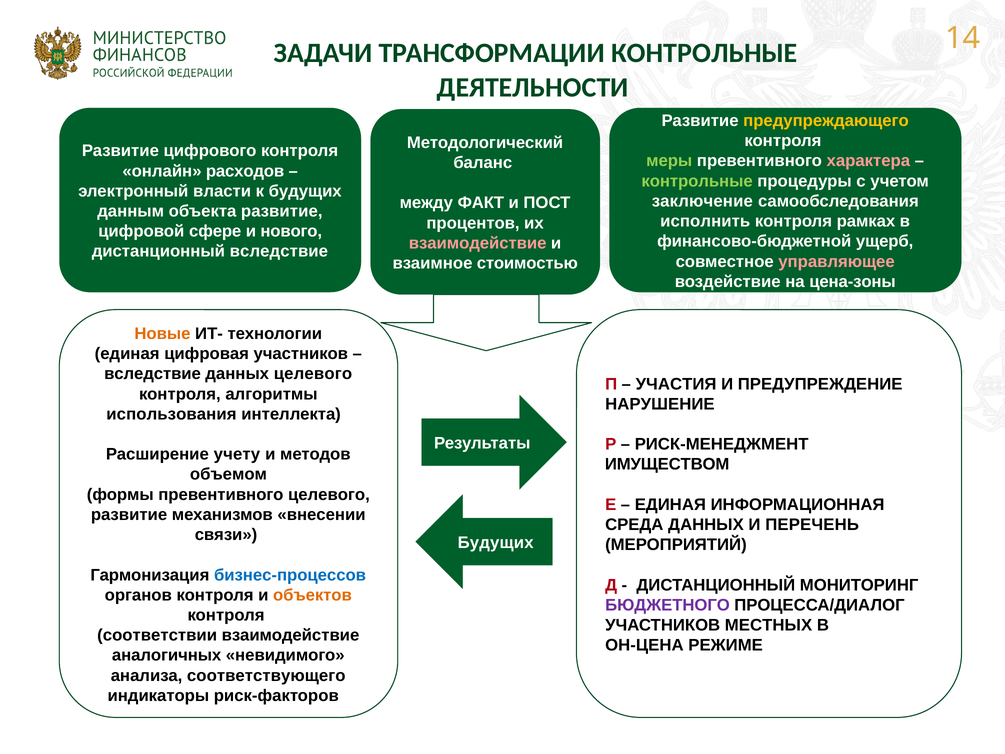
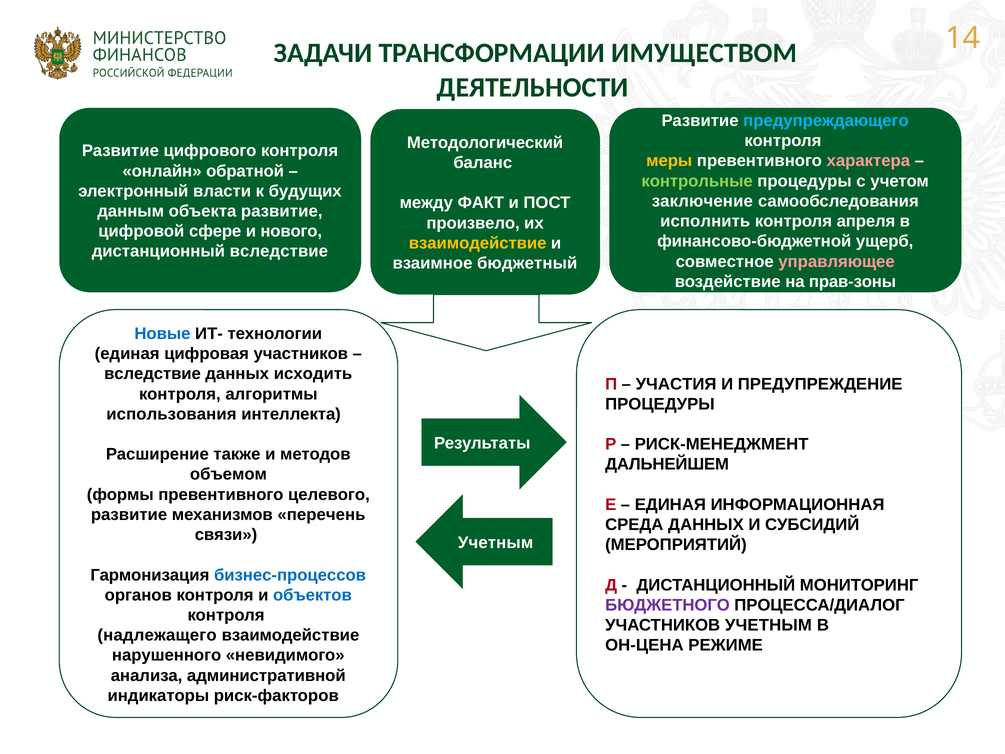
ТРАНСФОРМАЦИИ КОНТРОЛЬНЫЕ: КОНТРОЛЬНЫЕ -> ИМУЩЕСТВОМ (704, 53)
предупреждающего colour: yellow -> light blue (826, 121)
меры colour: light green -> yellow (669, 161)
расходов: расходов -> обратной (245, 171)
рамках: рамках -> апреля (866, 221)
процентов: процентов -> произвело (473, 223)
взаимодействие colour: pink -> yellow (478, 243)
стоимостью: стоимостью -> бюджетный (527, 263)
цена-зоны: цена-зоны -> прав-зоны (853, 281)
Новые colour: orange -> blue (162, 334)
данных целевого: целевого -> исходить (313, 374)
НАРУШЕНИЕ: НАРУШЕНИЕ -> ПРОЦЕДУРЫ (660, 404)
учету: учету -> также (237, 454)
ИМУЩЕСТВОМ: ИМУЩЕСТВОМ -> ДАЛЬНЕЙШЕМ (667, 464)
внесении: внесении -> перечень (321, 515)
ПЕРЕЧЕНЬ: ПЕРЕЧЕНЬ -> СУБСИДИЙ (812, 525)
Будущих: Будущих -> Учетным (496, 543)
объектов colour: orange -> blue (312, 595)
УЧАСТНИКОВ МЕСТНЫХ: МЕСТНЫХ -> УЧЕТНЫМ (768, 625)
соответствии: соответствии -> надлежащего (157, 635)
аналогичных: аналогичных -> нарушенного (167, 655)
соответствующего: соответствующего -> административной (266, 675)
